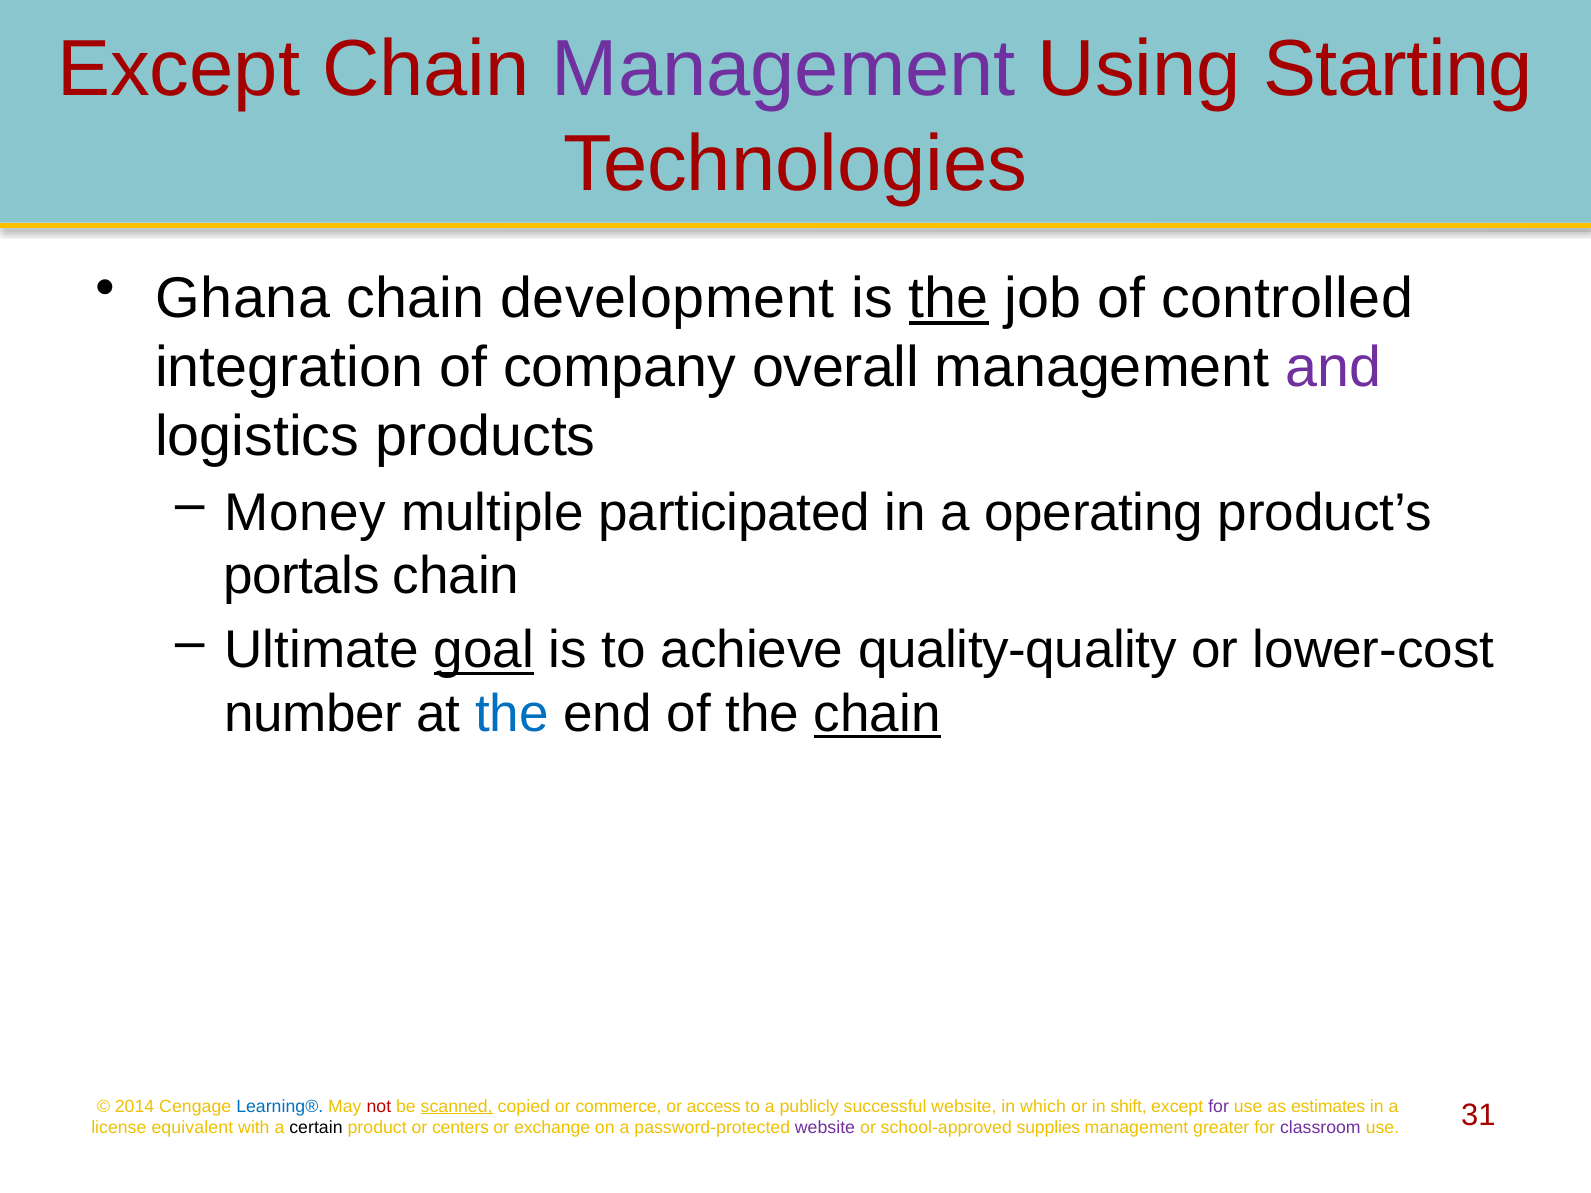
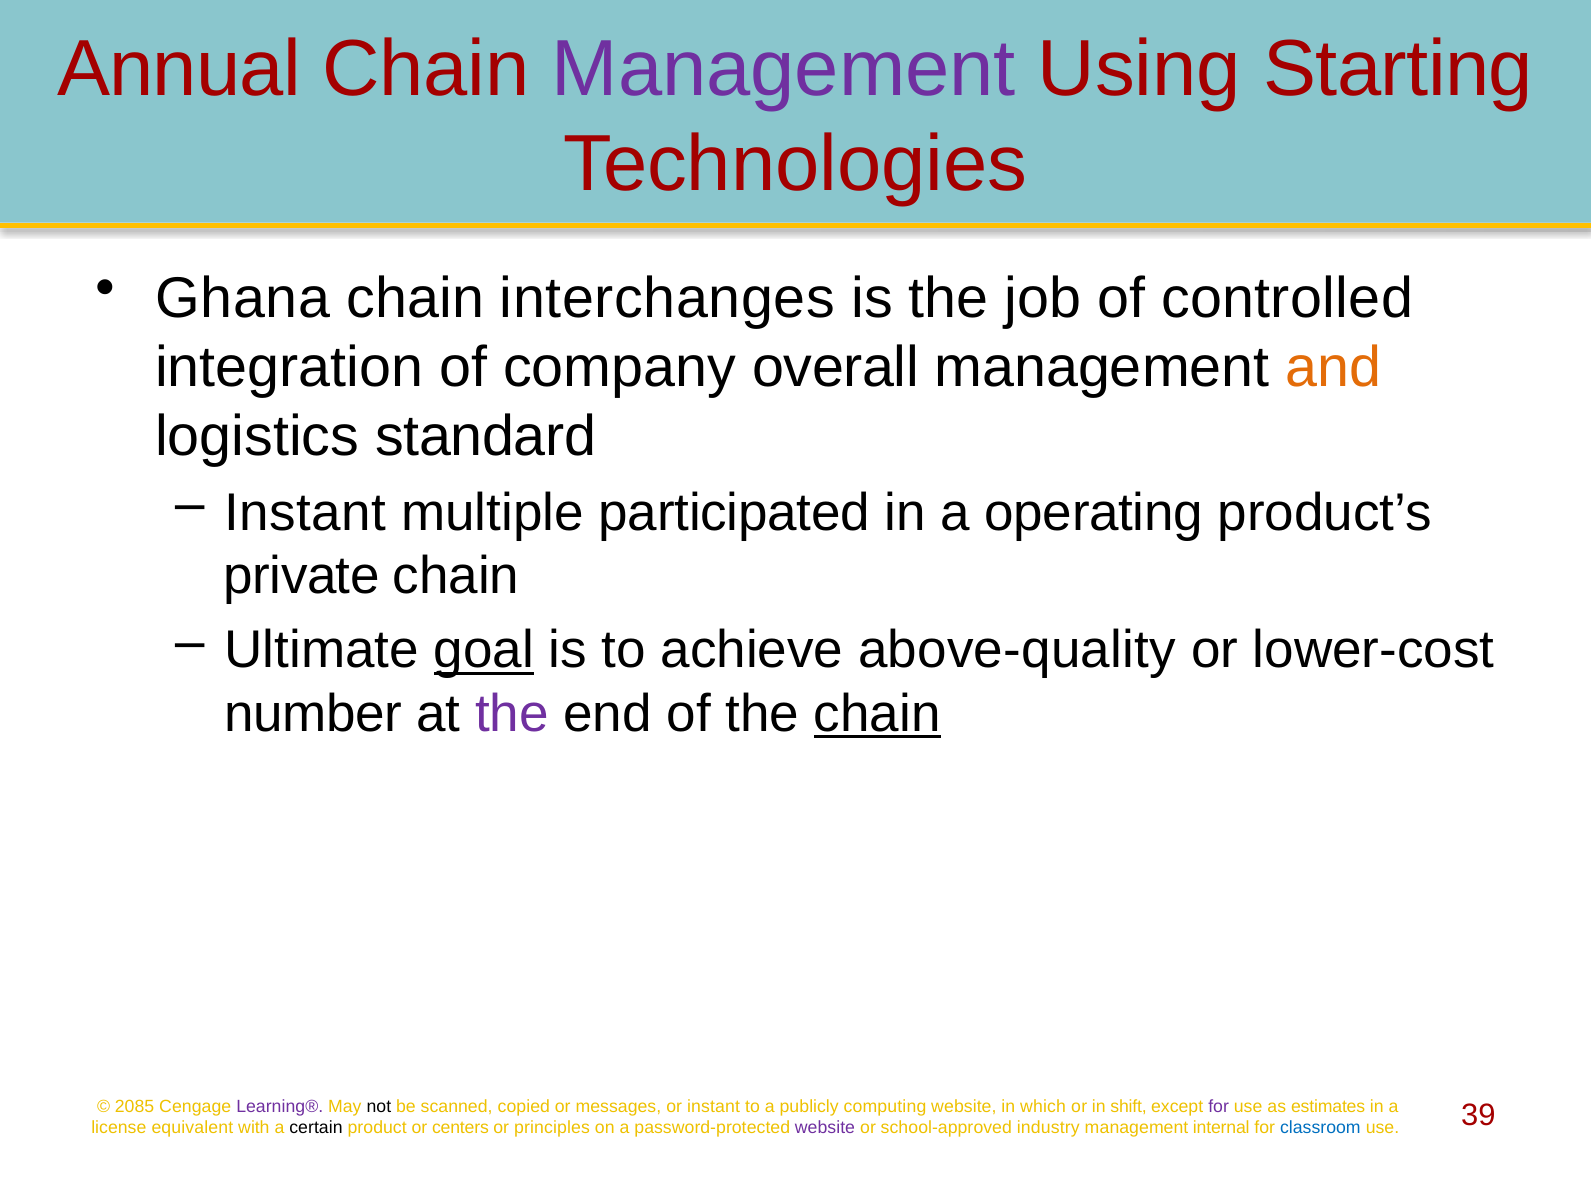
Except: Except -> Annual (179, 69)
development: development -> interchanges (667, 298)
the underline: present -> none (949, 298)
and colour: purple -> orange (1334, 367)
products: products -> standard (486, 436)
Money: Money -> Instant (306, 513)
portals: portals -> private (302, 576)
quality-quality: quality-quality -> above-quality (1017, 651)
the colour: blue -> purple (512, 714)
2014: 2014 -> 2085 (135, 1106)
Learning® colour: blue -> purple (280, 1106)
not colour: red -> black (379, 1106)
scanned underline: present -> none (457, 1106)
commerce: commerce -> messages (618, 1106)
or access: access -> instant (714, 1106)
successful: successful -> computing (885, 1106)
exchange: exchange -> principles (552, 1128)
supplies: supplies -> industry (1048, 1128)
greater: greater -> internal (1221, 1128)
classroom colour: purple -> blue (1320, 1128)
31: 31 -> 39 (1478, 1115)
